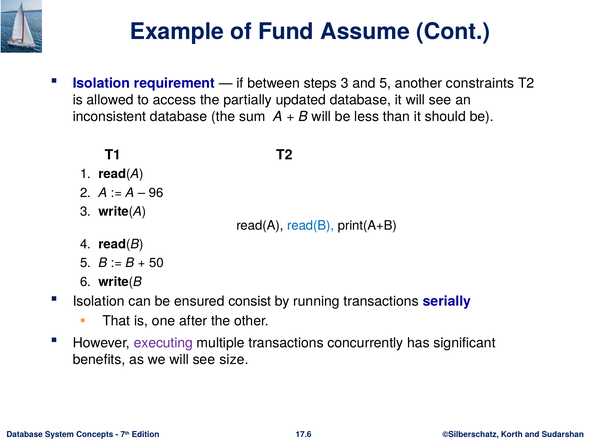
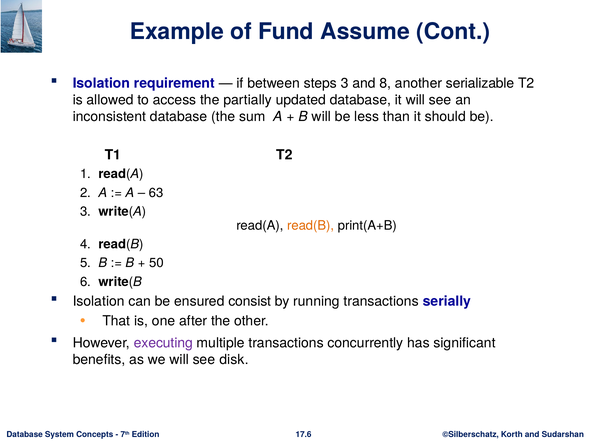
and 5: 5 -> 8 (385, 83)
constraints: constraints -> serializable (480, 83)
96: 96 -> 63 (156, 193)
read(B colour: blue -> orange (311, 226)
size: size -> disk (234, 360)
